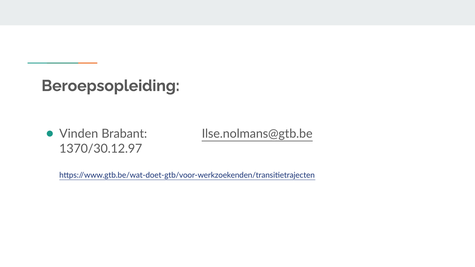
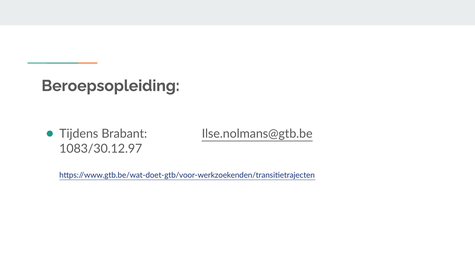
Vinden: Vinden -> Tijdens (79, 134)
1370/30.12.97: 1370/30.12.97 -> 1083/30.12.97 (101, 149)
